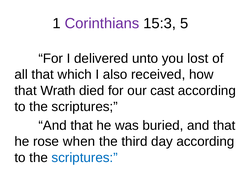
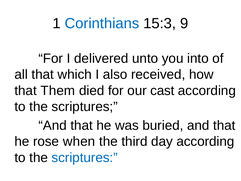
Corinthians colour: purple -> blue (102, 23)
5: 5 -> 9 (184, 23)
lost: lost -> into (198, 58)
Wrath: Wrath -> Them (58, 91)
